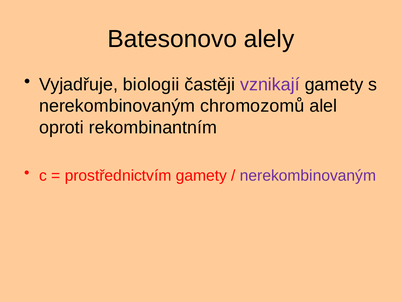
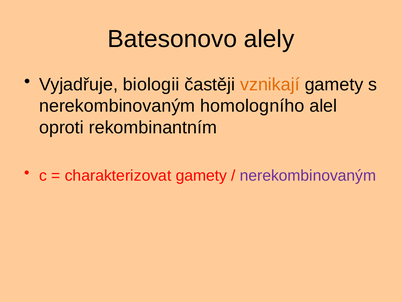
vznikají colour: purple -> orange (270, 84)
chromozomů: chromozomů -> homologního (252, 106)
prostřednictvím: prostřednictvím -> charakterizovat (118, 175)
